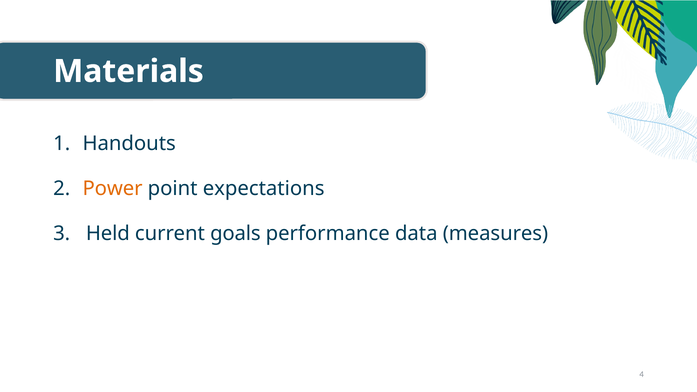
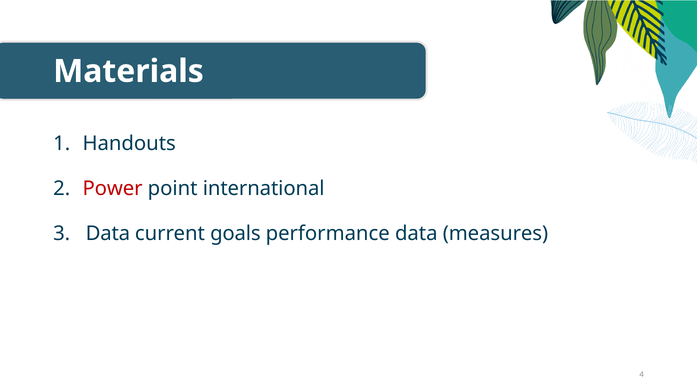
Power colour: orange -> red (113, 189)
expectations: expectations -> international (264, 189)
3 Held: Held -> Data (108, 234)
